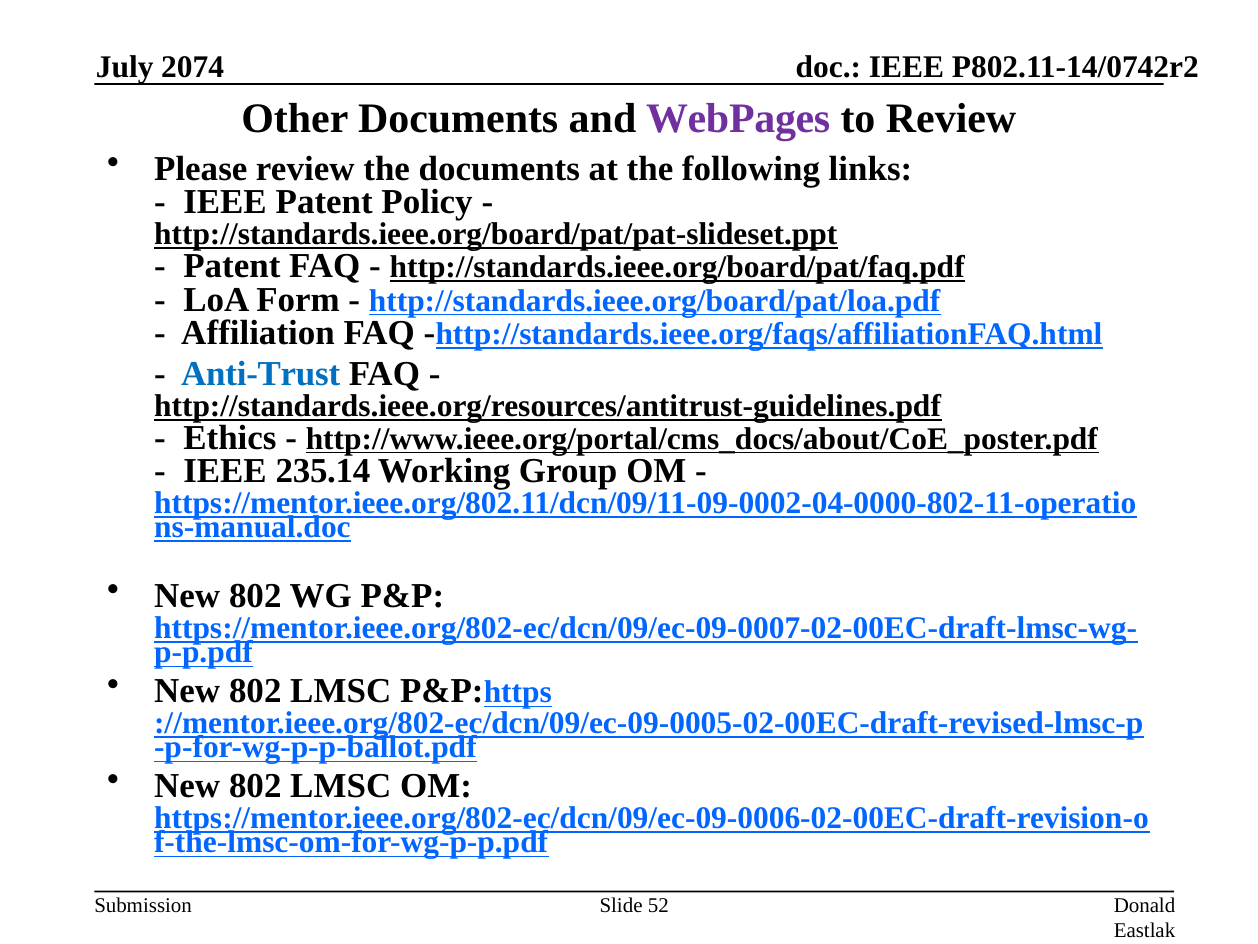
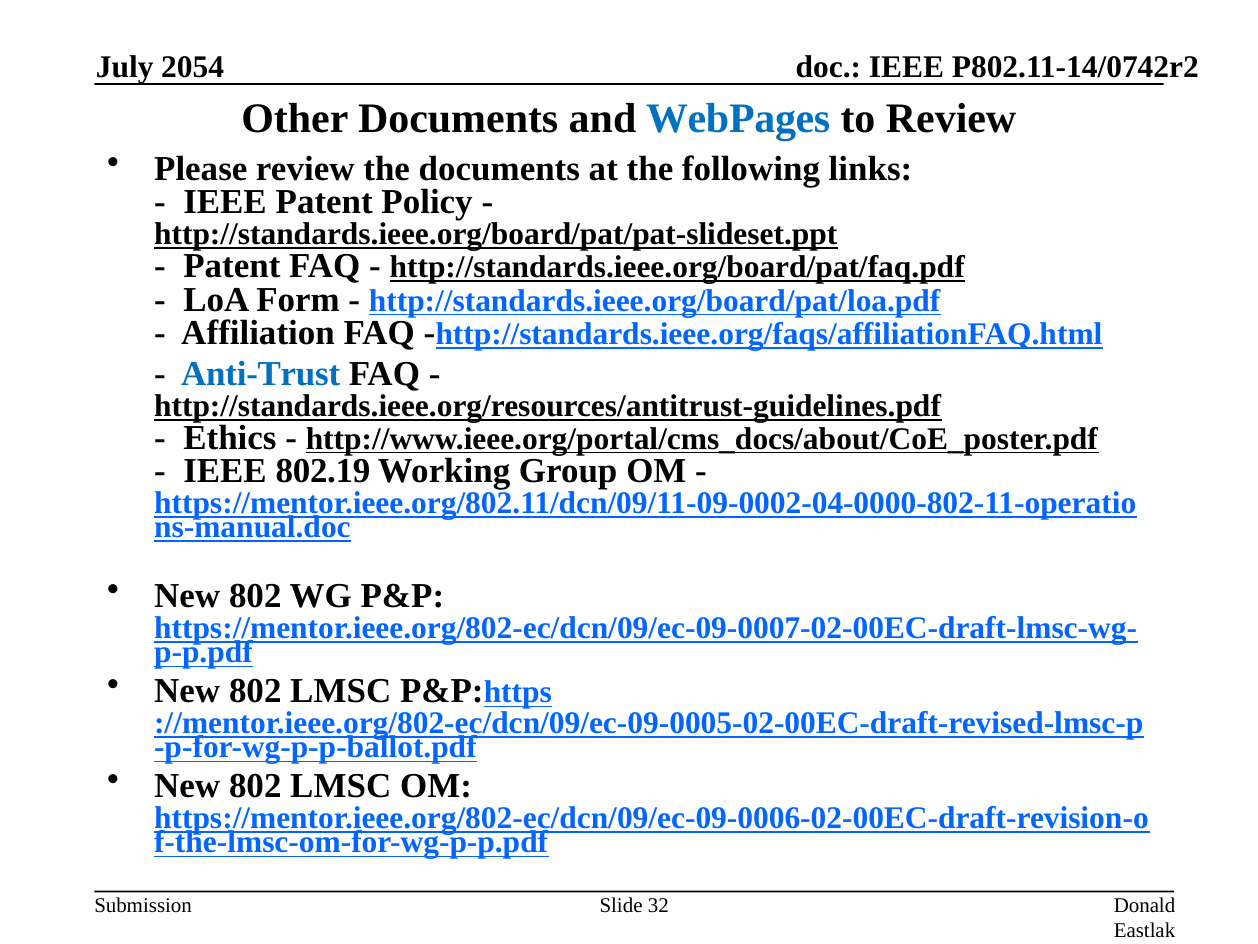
2074: 2074 -> 2054 (193, 67)
WebPages colour: purple -> blue (738, 118)
235.14: 235.14 -> 802.19 (323, 471)
52: 52 -> 32 (658, 905)
